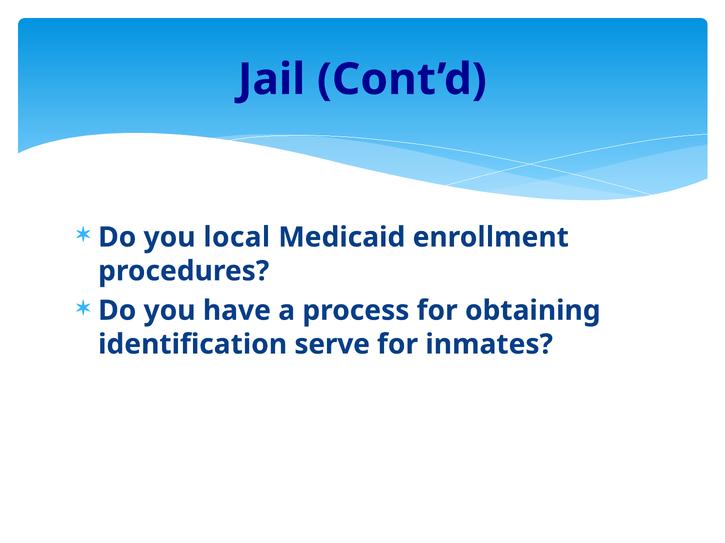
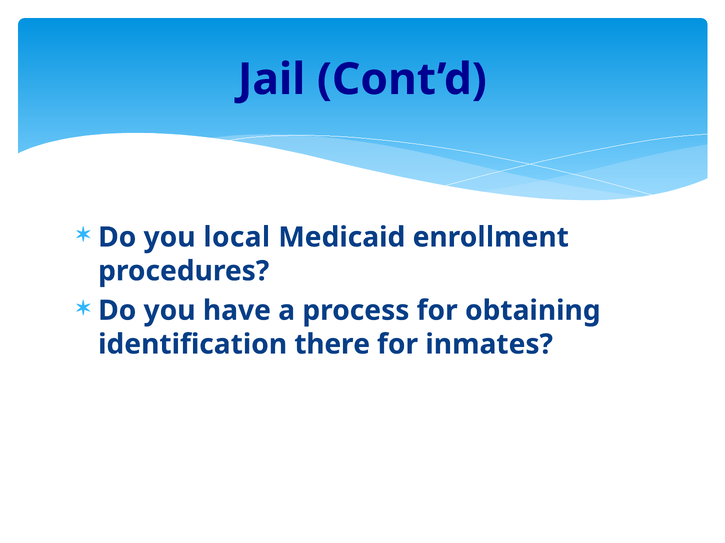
serve: serve -> there (332, 345)
